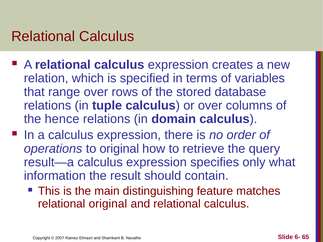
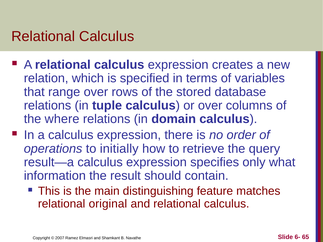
hence: hence -> where (62, 119)
to original: original -> initially (119, 149)
